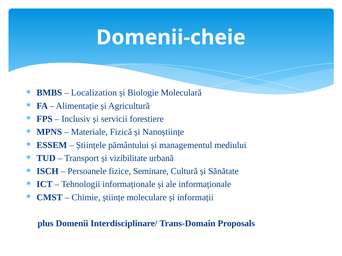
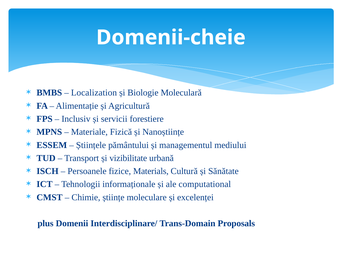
Seminare: Seminare -> Materials (151, 172)
ale informaționale: informaționale -> computational (205, 185)
informații: informații -> excelenței (195, 198)
